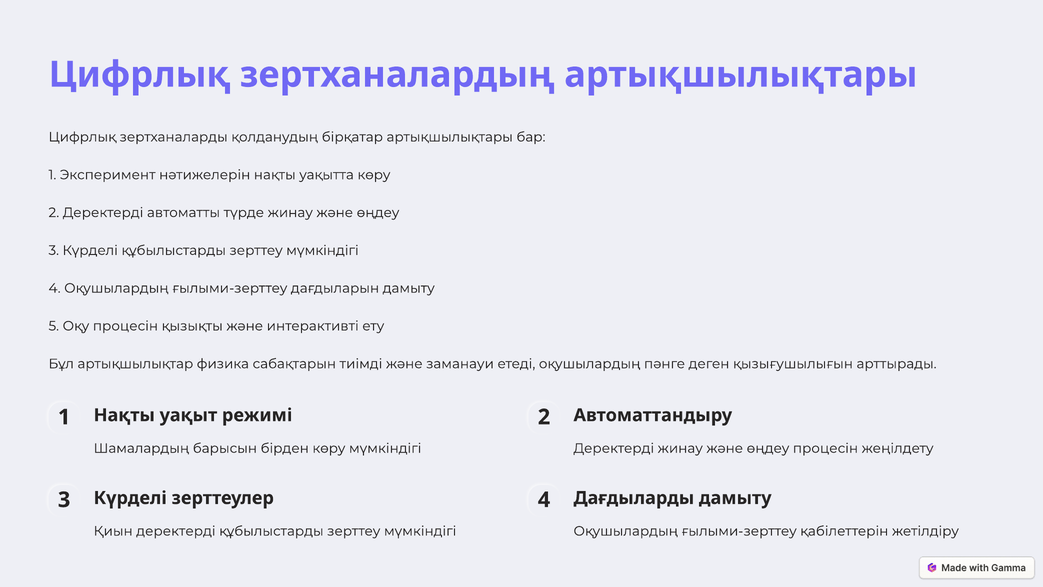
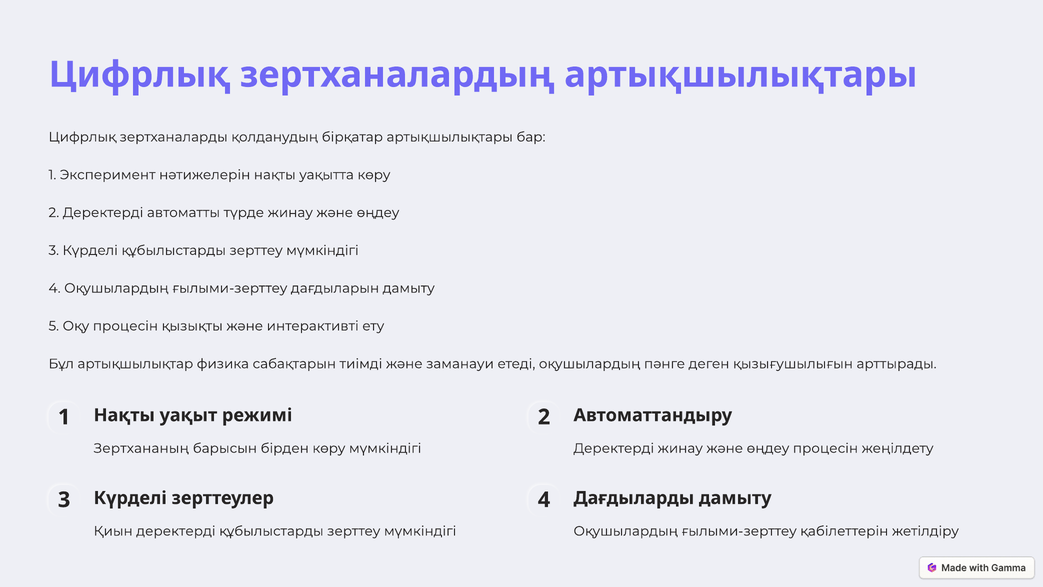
Шамалардың: Шамалардың -> Зертхананың (141, 448)
